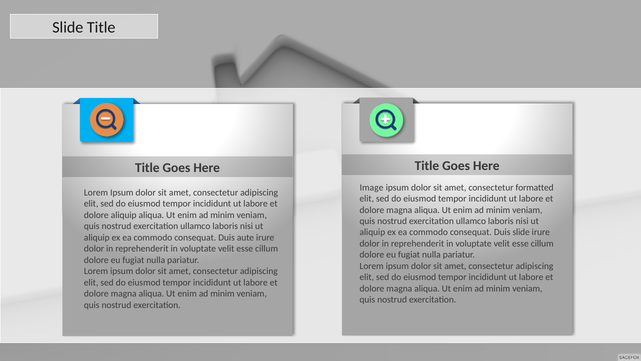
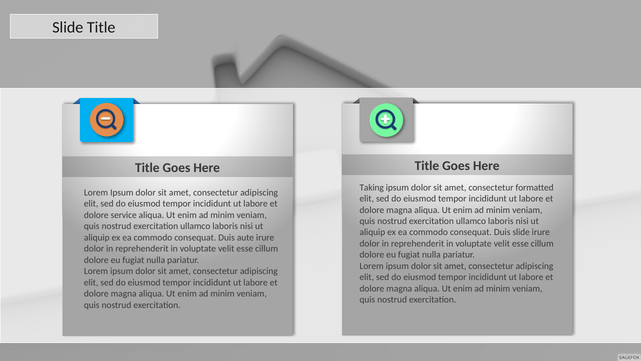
Image: Image -> Taking (372, 187)
dolore aliquip: aliquip -> service (124, 215)
